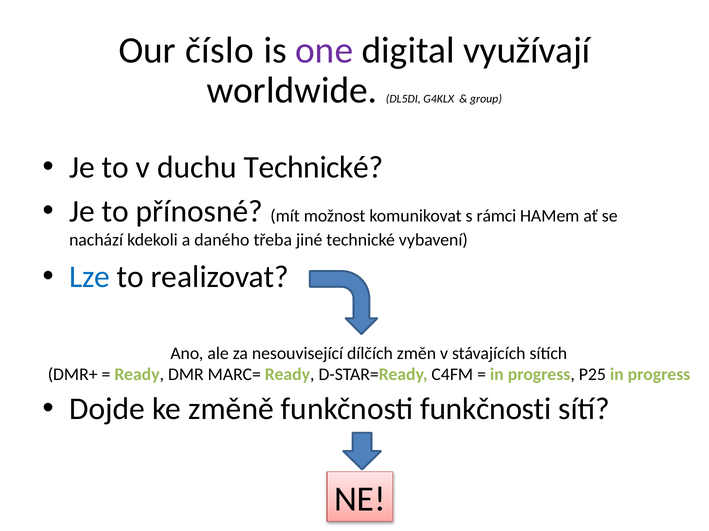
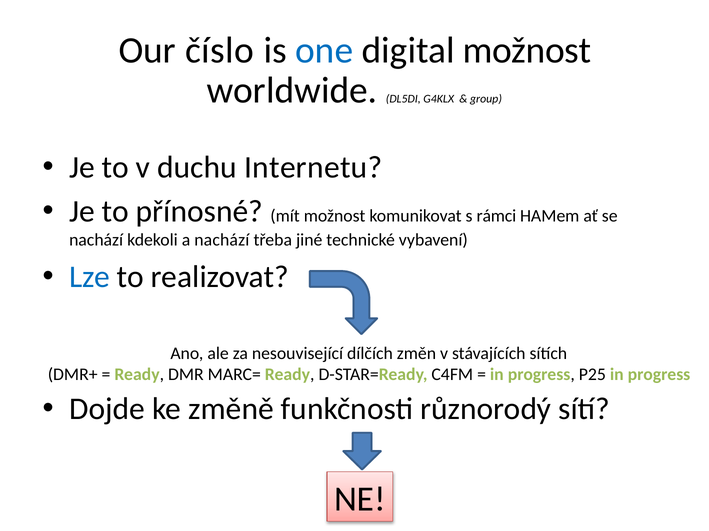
one colour: purple -> blue (324, 50)
digital využívají: využívají -> možnost (527, 50)
duchu Technické: Technické -> Internetu (313, 168)
a daného: daného -> nachází (222, 240)
funkčnosti funkčnosti: funkčnosti -> různorodý (486, 410)
